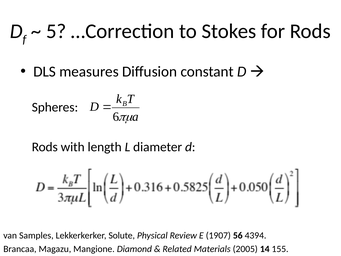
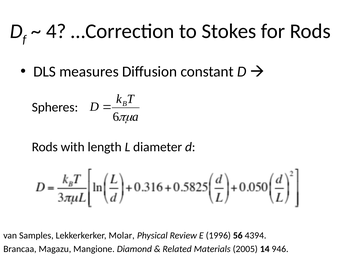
5: 5 -> 4 (56, 31)
Solute: Solute -> Molar (122, 235)
1907: 1907 -> 1996 (218, 235)
155: 155 -> 946 (280, 249)
